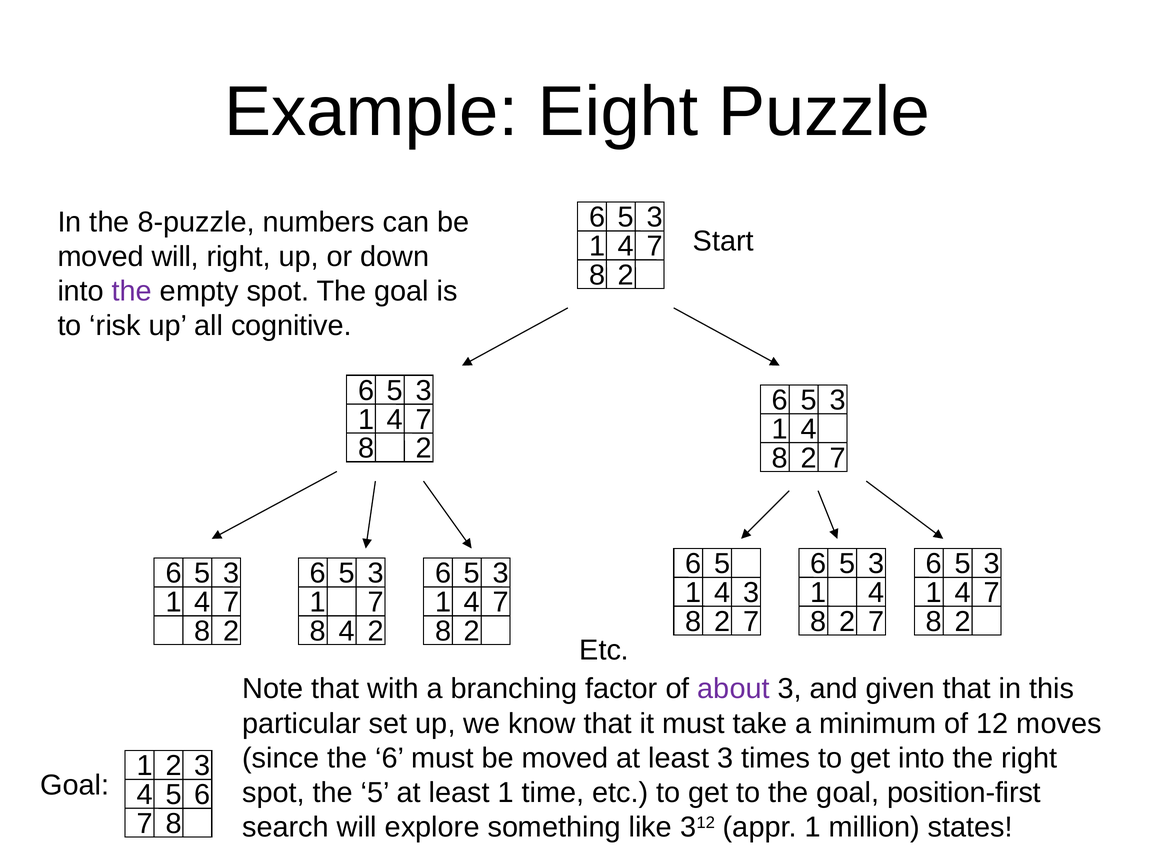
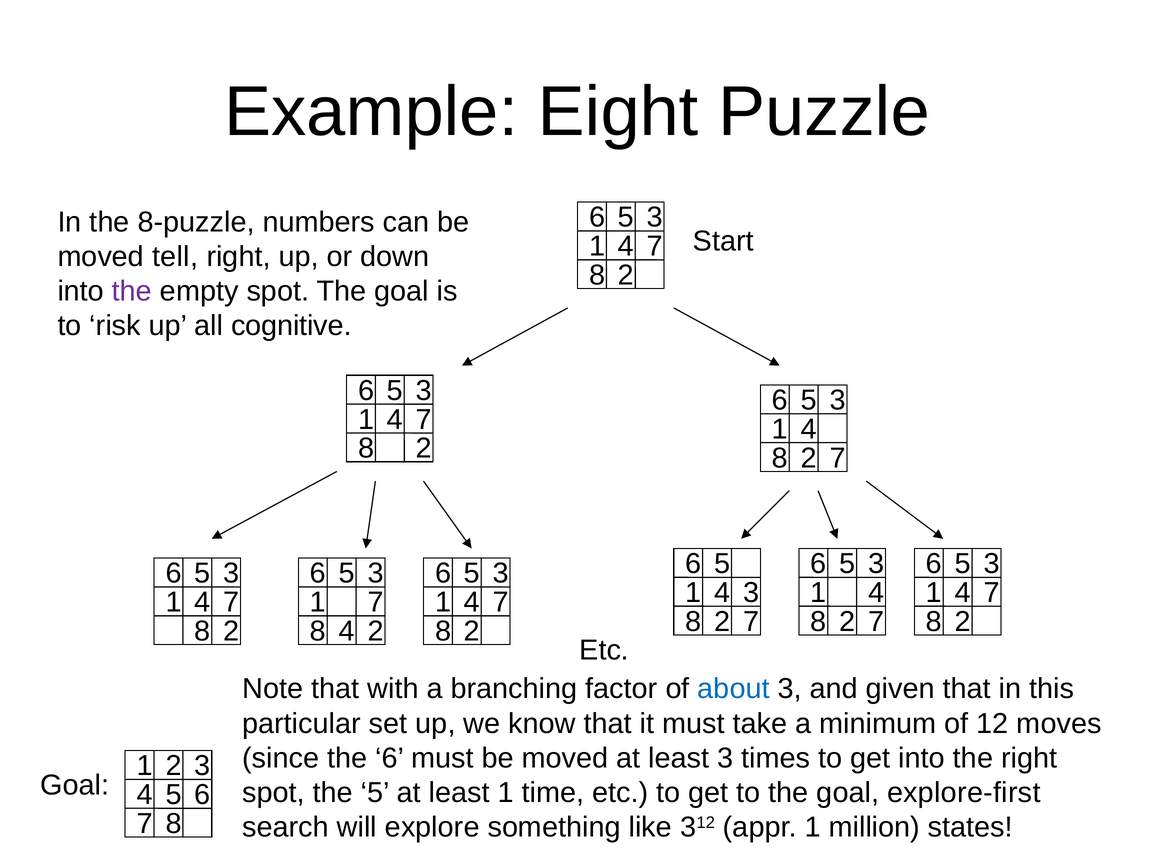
moved will: will -> tell (175, 257)
about colour: purple -> blue (734, 689)
position-first: position-first -> explore-first (964, 793)
